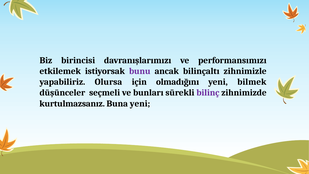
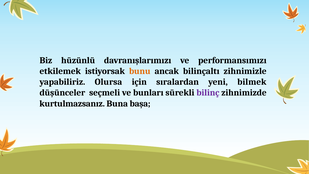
birincisi: birincisi -> hüzünlü (78, 60)
bunu colour: purple -> orange (140, 71)
olmadığını: olmadığını -> sıralardan (178, 82)
Buna yeni: yeni -> başa (140, 103)
